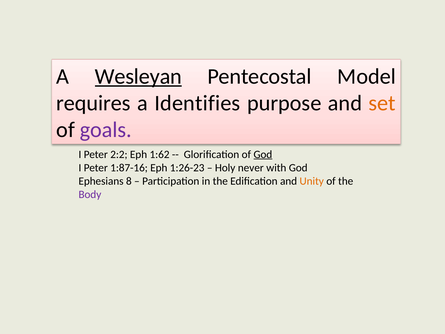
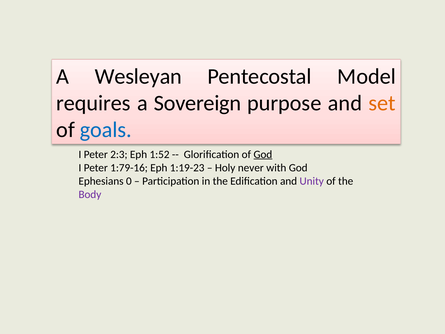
Wesleyan underline: present -> none (138, 76)
Identifies: Identifies -> Sovereign (198, 103)
goals colour: purple -> blue (106, 130)
2:2: 2:2 -> 2:3 (119, 154)
1:62: 1:62 -> 1:52 (160, 154)
1:87-16: 1:87-16 -> 1:79-16 (129, 168)
1:26-23: 1:26-23 -> 1:19-23 (187, 168)
8: 8 -> 0 (129, 181)
Unity colour: orange -> purple (312, 181)
